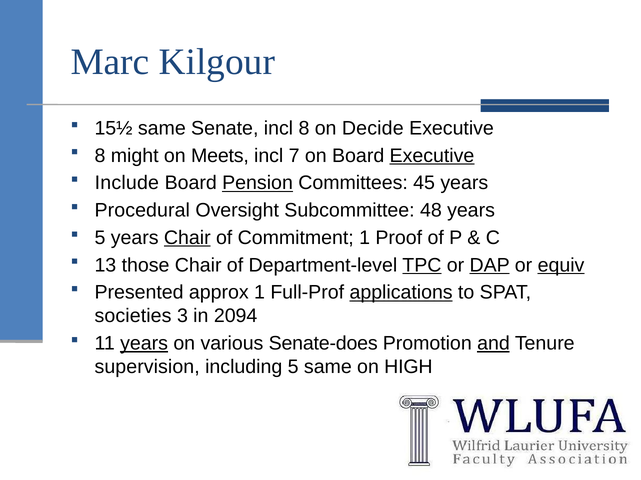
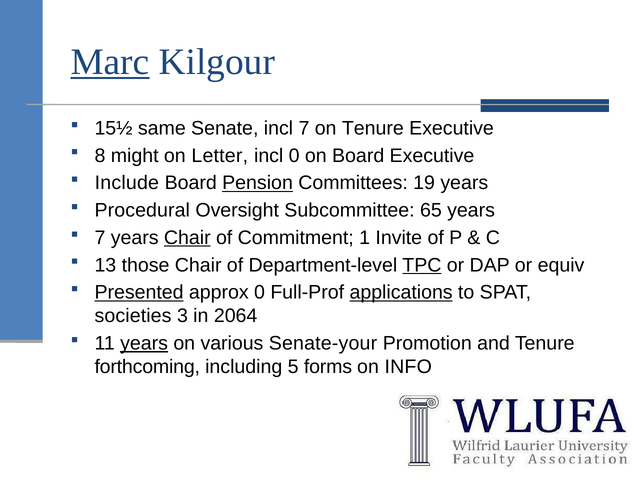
Marc underline: none -> present (110, 62)
incl 8: 8 -> 7 (304, 129)
on Decide: Decide -> Tenure (373, 129)
Meets: Meets -> Letter (220, 156)
incl 7: 7 -> 0 (294, 156)
Executive underline: present -> none (432, 156)
45: 45 -> 19 (424, 183)
48: 48 -> 65 (431, 211)
5: 5 -> 7 (100, 238)
Proof: Proof -> Invite (399, 238)
DAP underline: present -> none (490, 266)
equiv underline: present -> none (561, 266)
Presented underline: none -> present (139, 293)
approx 1: 1 -> 0 (260, 293)
2094: 2094 -> 2064 (236, 316)
Senate-does: Senate-does -> Senate-your (323, 344)
and underline: present -> none (493, 344)
supervision: supervision -> forthcoming (147, 367)
5 same: same -> forms (328, 367)
HIGH: HIGH -> INFO (408, 367)
